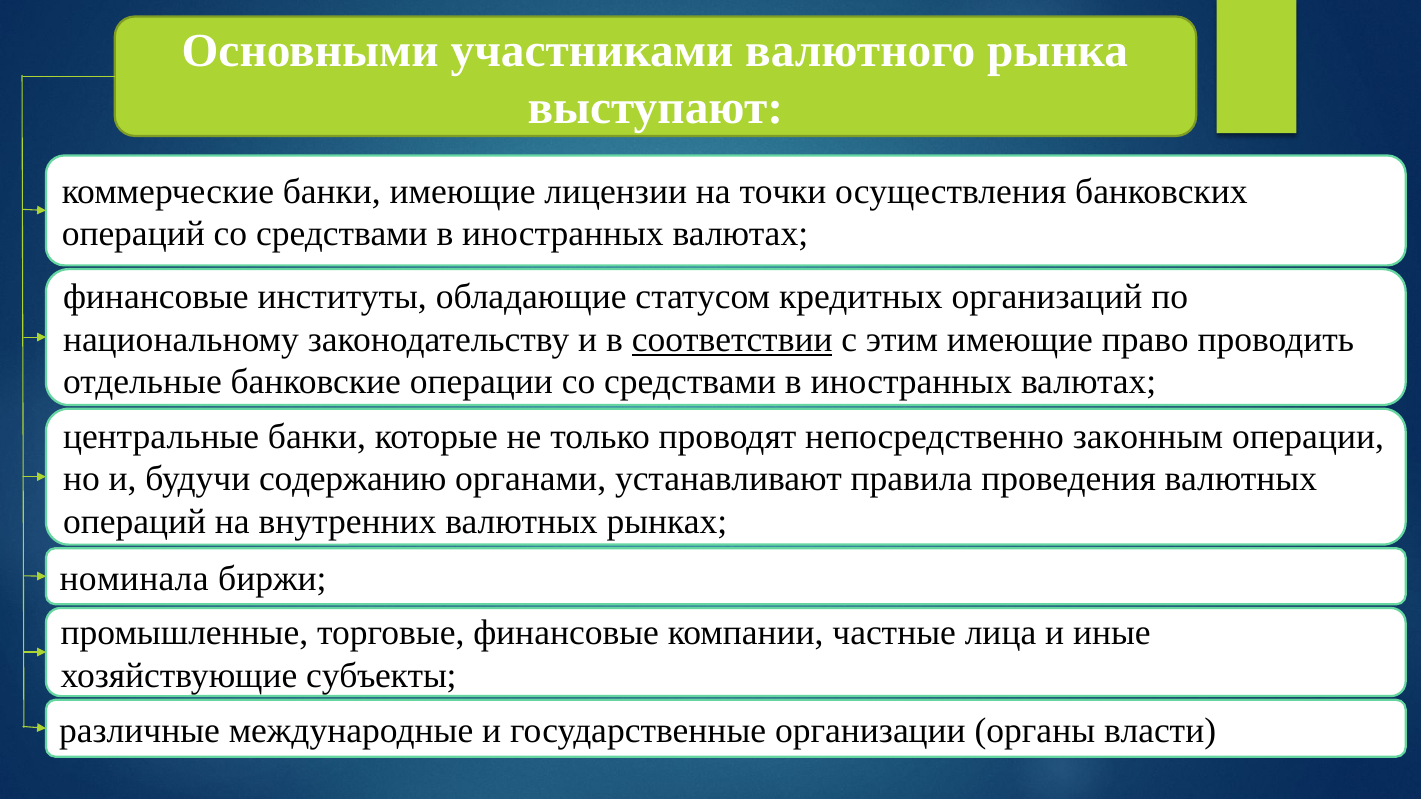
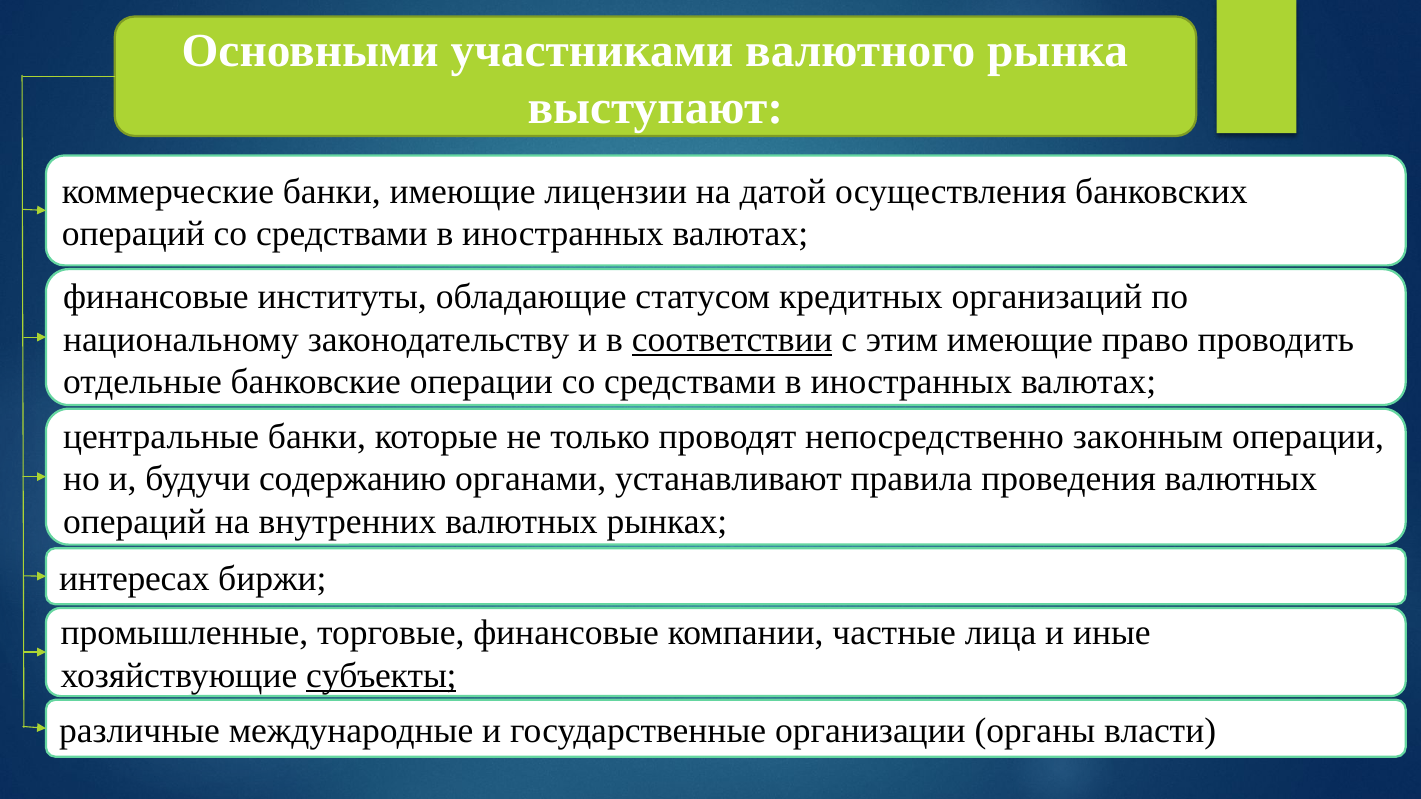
точки: точки -> датой (783, 192)
номинала: номинала -> интересах (134, 579)
субъекты underline: none -> present (381, 676)
